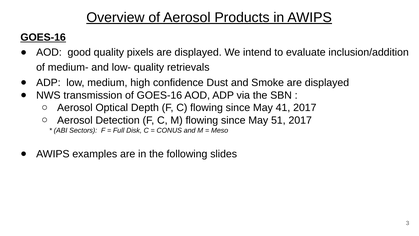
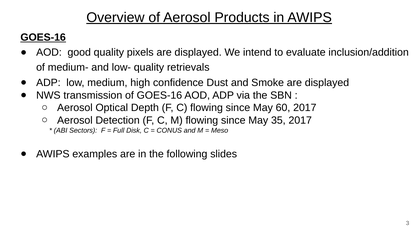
41: 41 -> 60 (283, 108)
51: 51 -> 35 (278, 120)
